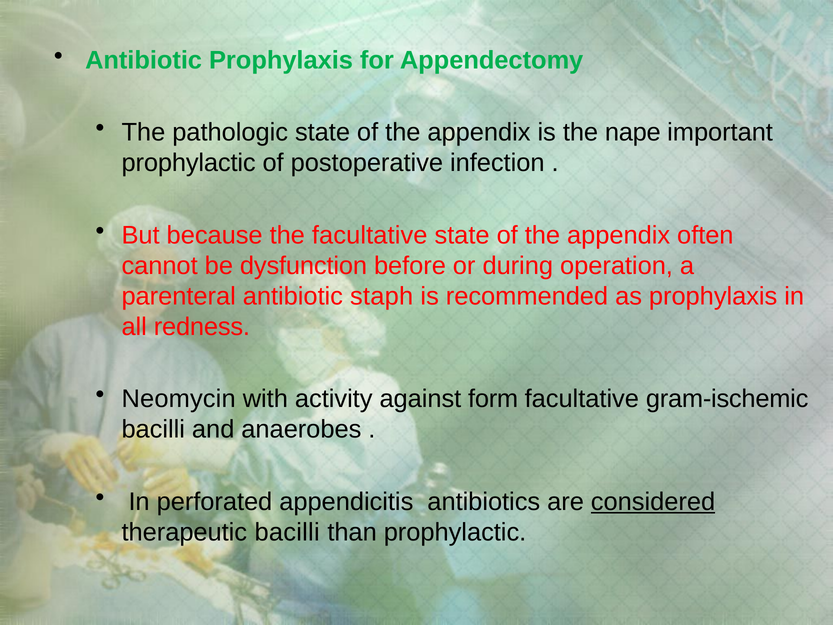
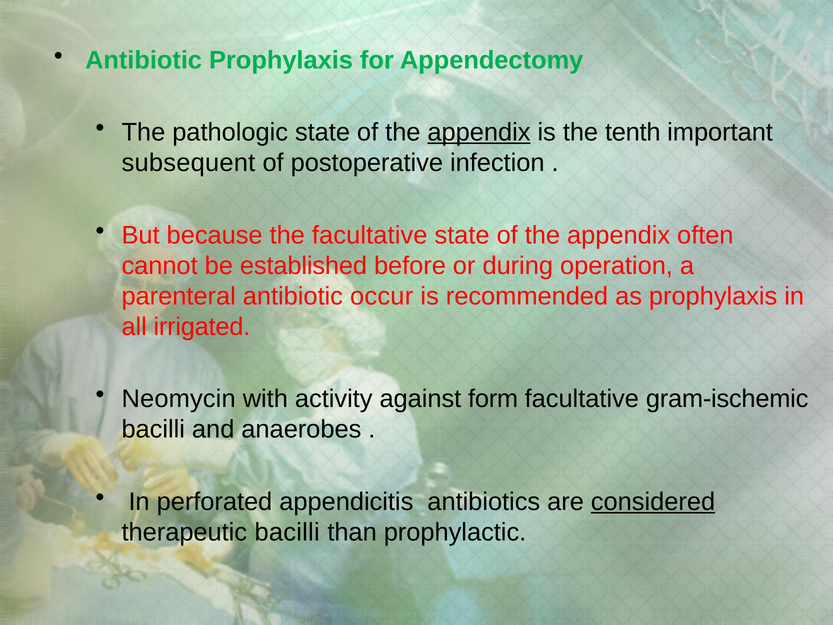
appendix underline: none -> present (479, 132)
nape: nape -> tenth (633, 132)
prophylactic: prophylactic -> subsequent (188, 163)
dysfunction: dysfunction -> established (304, 266)
staph: staph -> occur (382, 296)
redness: redness -> irrigated (202, 327)
